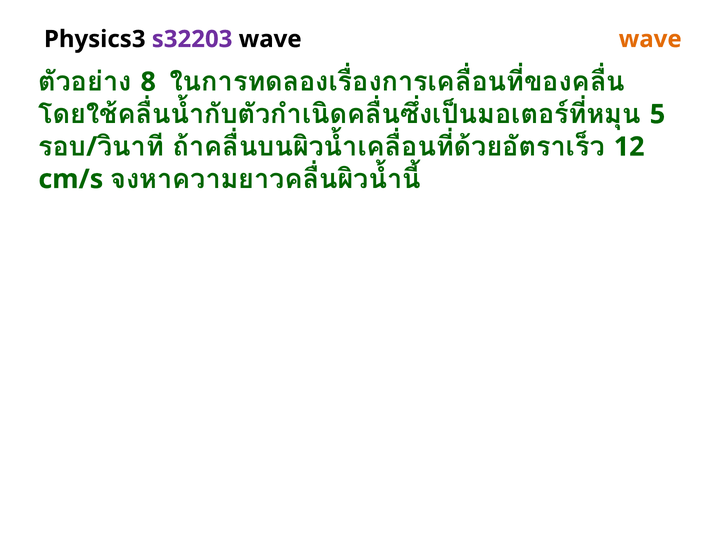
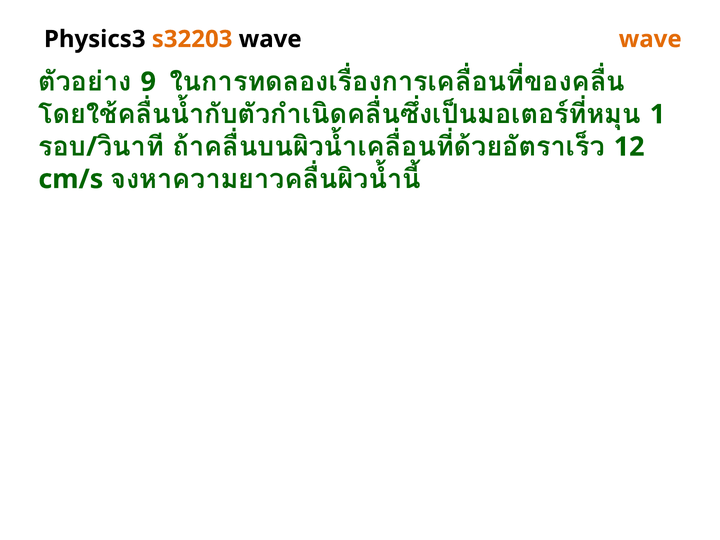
s32203 colour: purple -> orange (192, 39)
8: 8 -> 9 (148, 82)
5: 5 -> 1 (657, 114)
